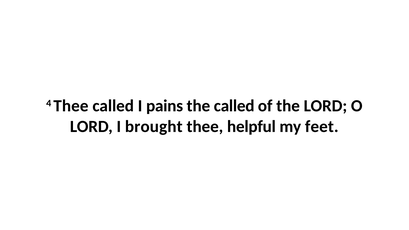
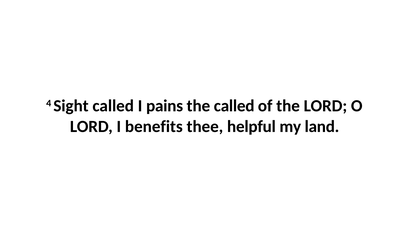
4 Thee: Thee -> Sight (71, 106)
brought: brought -> benefits (154, 126)
feet: feet -> land (322, 126)
